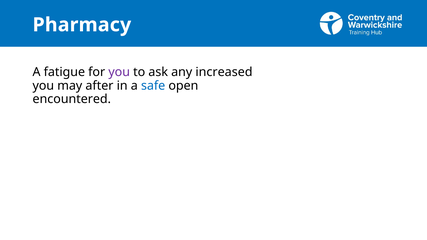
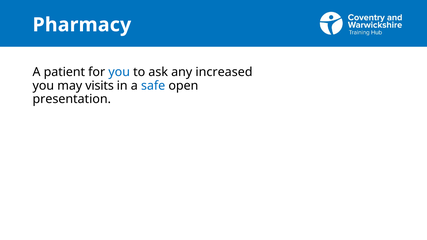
fatigue: fatigue -> patient (64, 72)
you colour: purple -> blue (119, 72)
after: after -> visits (100, 86)
encountered: encountered -> presentation (72, 99)
